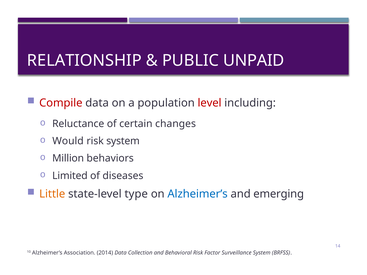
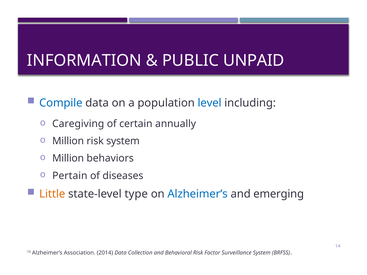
RELATIONSHIP: RELATIONSHIP -> INFORMATION (84, 61)
Compile colour: red -> blue (61, 103)
level colour: red -> blue (210, 103)
Reluctance: Reluctance -> Caregiving (78, 124)
changes: changes -> annually (176, 124)
Would: Would -> Million (68, 141)
Limited: Limited -> Pertain (70, 176)
